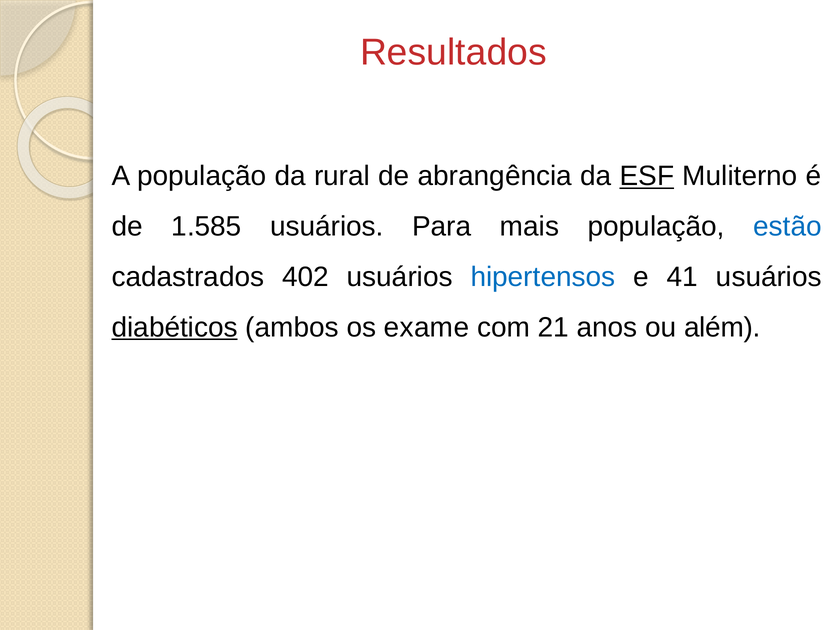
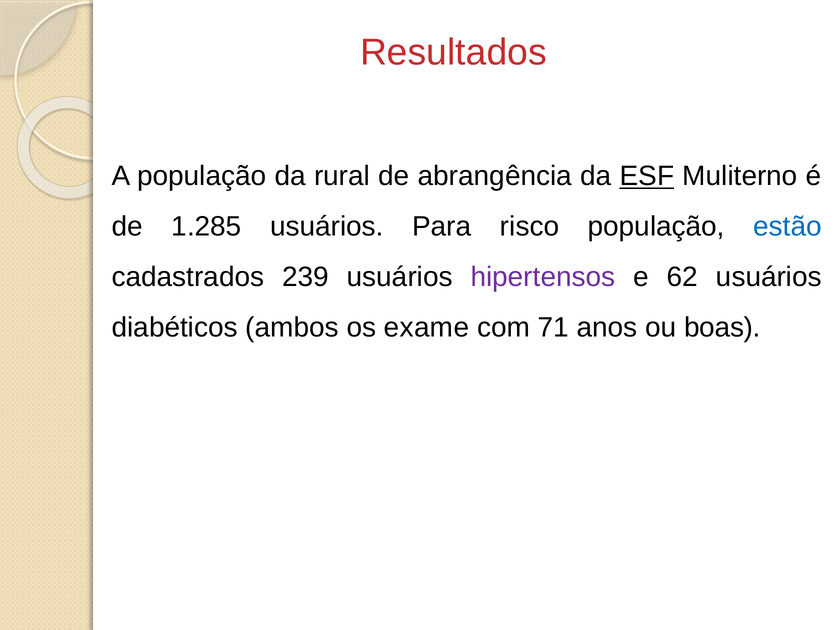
1.585: 1.585 -> 1.285 (206, 226)
mais: mais -> risco (530, 226)
402: 402 -> 239 (306, 277)
hipertensos colour: blue -> purple (543, 277)
41: 41 -> 62 (682, 277)
diabéticos underline: present -> none (175, 327)
21: 21 -> 71 (553, 327)
além: além -> boas (722, 327)
